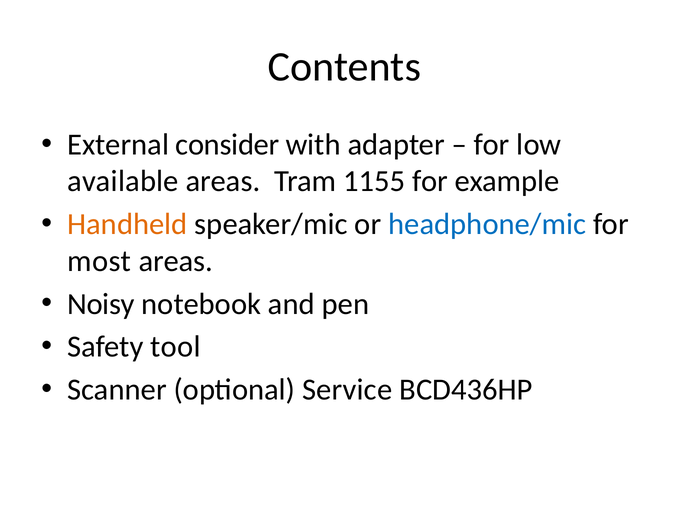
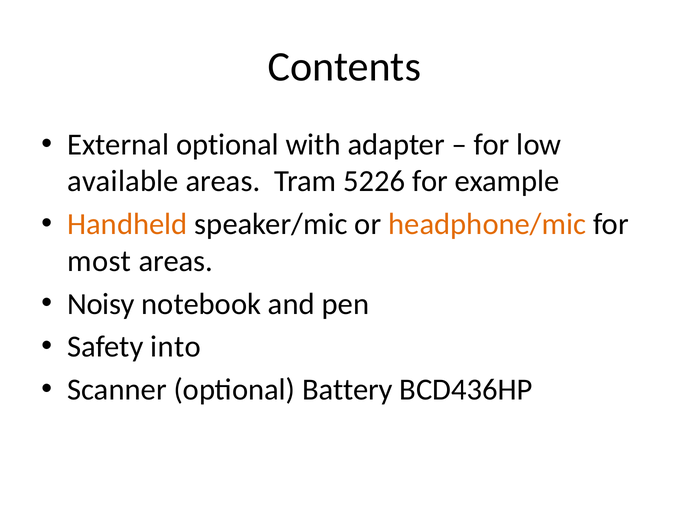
External consider: consider -> optional (227, 145)
1155: 1155 -> 5226 (374, 181)
headphone/mic colour: blue -> orange (487, 224)
tool: tool -> into (176, 347)
Service: Service -> Battery (347, 390)
